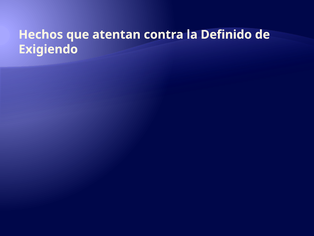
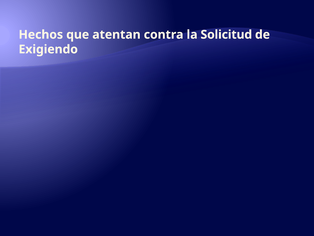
Definido: Definido -> Solicitud (226, 35)
